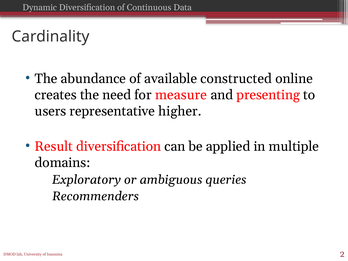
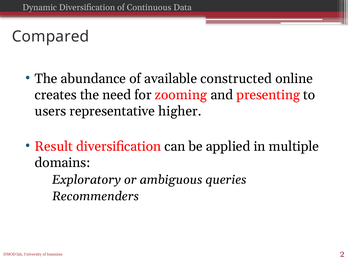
Cardinality: Cardinality -> Compared (51, 37)
measure: measure -> zooming (181, 95)
